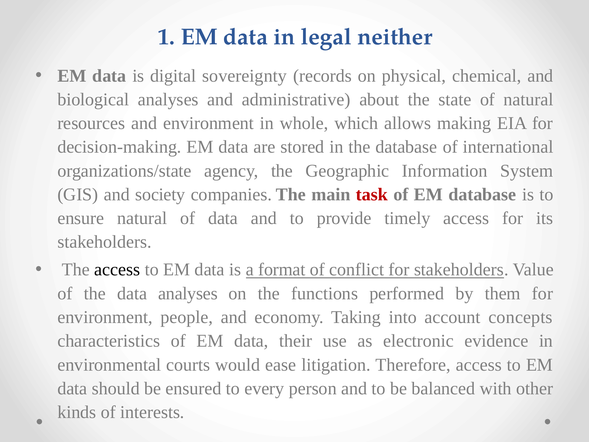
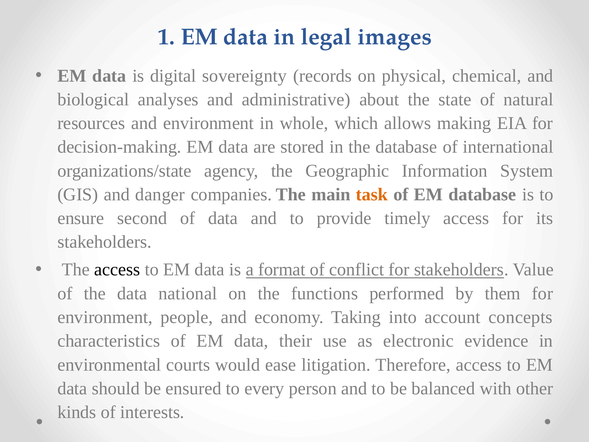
neither: neither -> images (395, 37)
society: society -> danger (160, 194)
task colour: red -> orange (372, 194)
ensure natural: natural -> second (142, 218)
data analyses: analyses -> national (188, 293)
